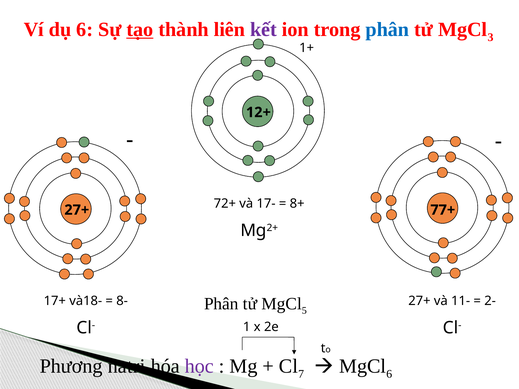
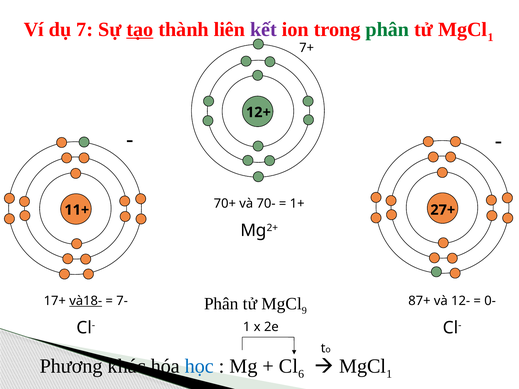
dụ 6: 6 -> 7 (85, 30)
phân colour: blue -> green (387, 30)
3: 3 -> 1 (491, 37)
1+: 1+ -> 7+ (307, 48)
72+: 72+ -> 70+ (225, 204)
17-: 17- -> 70- (266, 204)
8+: 8+ -> 1+ (297, 204)
27+: 27+ -> 11+ (77, 210)
77+: 77+ -> 27+ (443, 210)
5: 5 -> 9 (304, 311)
và18- underline: none -> present (86, 301)
8-: 8- -> 7- (122, 301)
27+: 27+ -> 87+ (419, 301)
11-: 11- -> 12- (461, 301)
2-: 2- -> 0- (490, 301)
natri: natri -> khác (127, 366)
học colour: purple -> blue (199, 366)
7: 7 -> 6 (301, 374)
6: 6 -> 1 (389, 374)
